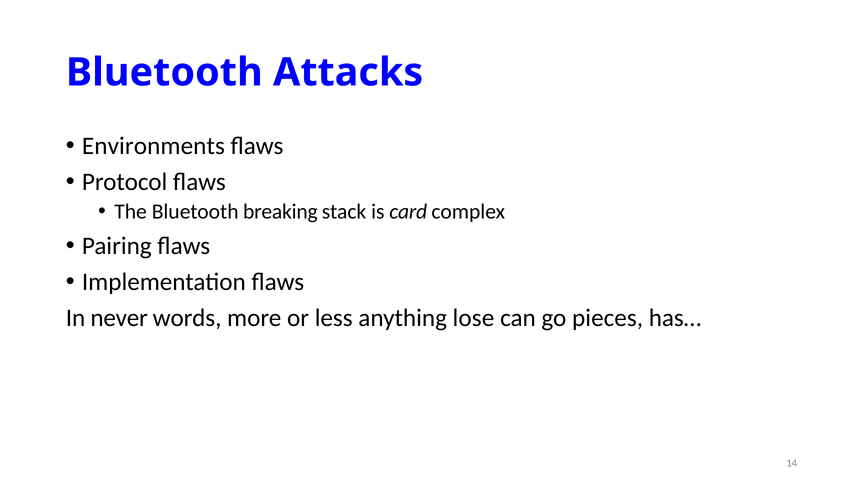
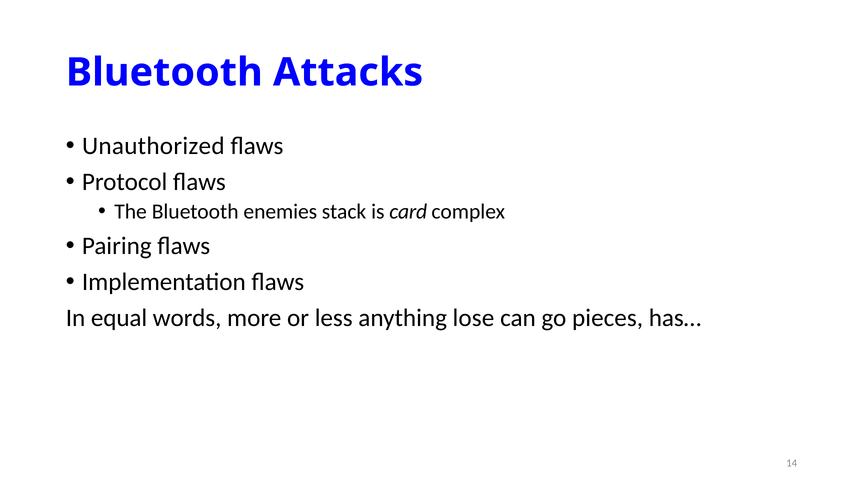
Environments: Environments -> Unauthorized (153, 146)
breaking: breaking -> enemies (280, 212)
never: never -> equal (119, 318)
